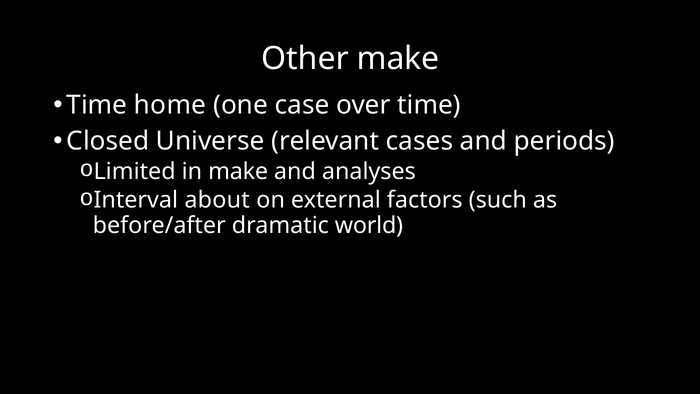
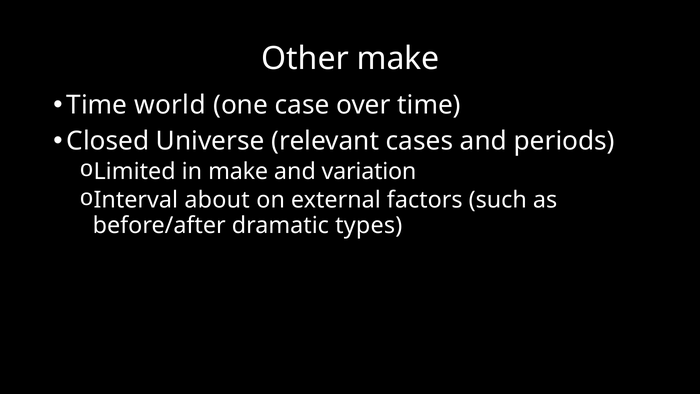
home: home -> world (170, 105)
analyses: analyses -> variation (369, 171)
world: world -> types (369, 225)
